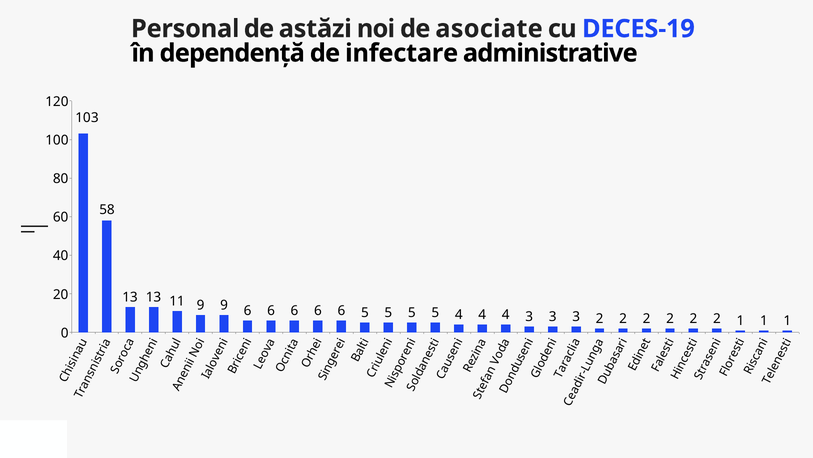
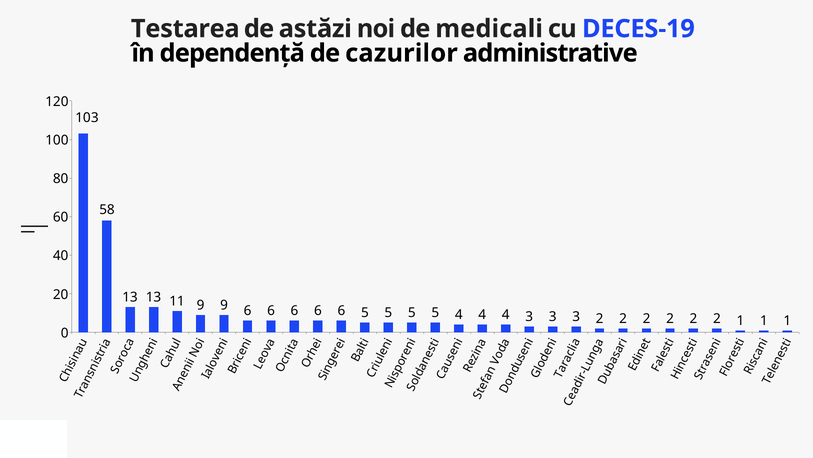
Personal: Personal -> Testarea (185, 29)
asociate: asociate -> medicali (489, 29)
infectare: infectare -> cazurilor (401, 53)
